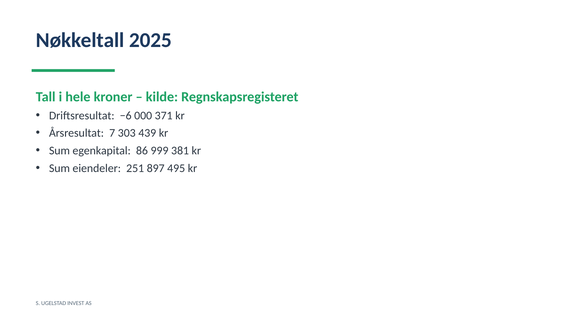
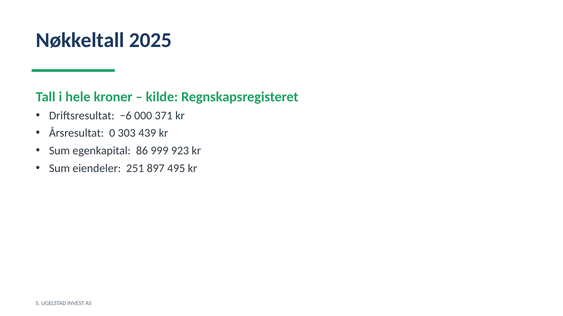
7: 7 -> 0 (112, 133)
381: 381 -> 923 (180, 151)
